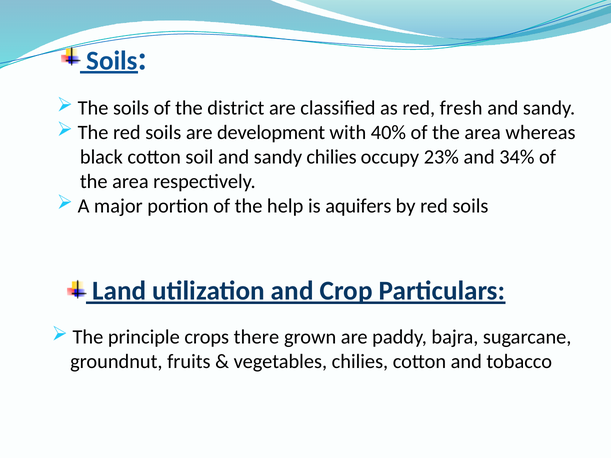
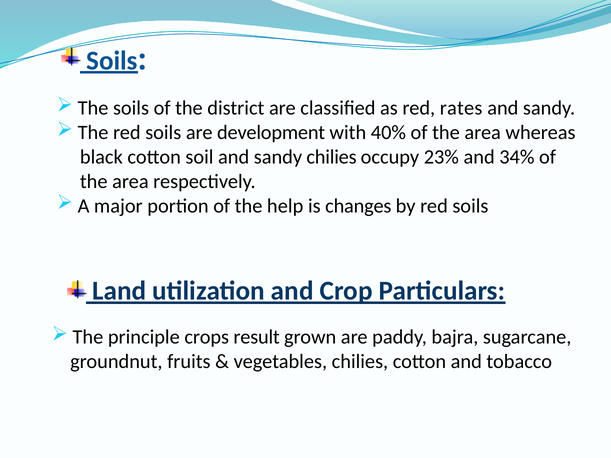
fresh: fresh -> rates (461, 108)
aquifers: aquifers -> changes (358, 206)
there: there -> result (257, 337)
